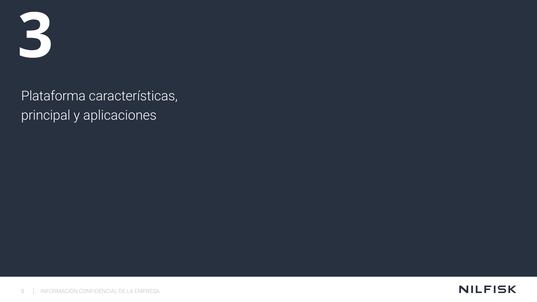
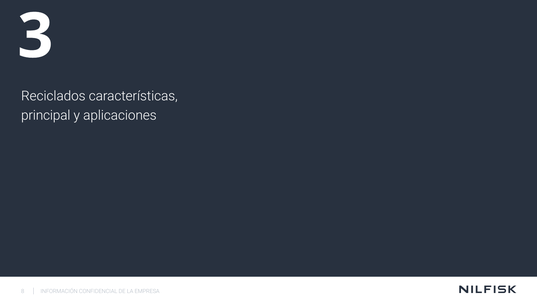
Plataforma: Plataforma -> Reciclados (53, 96)
